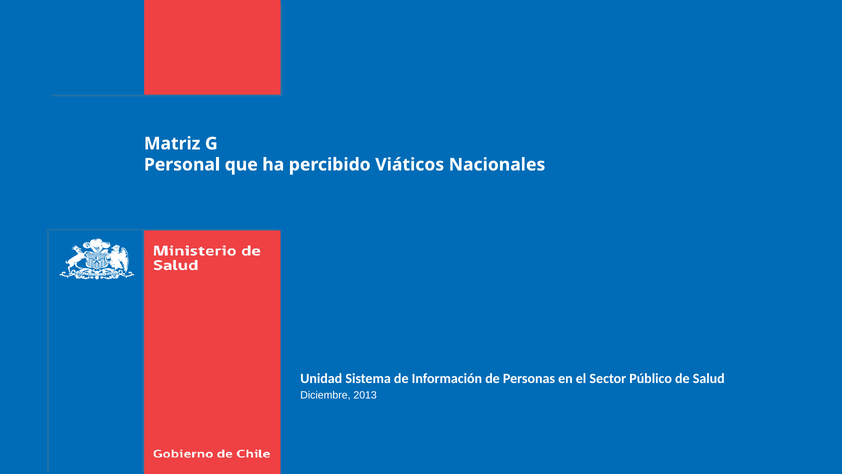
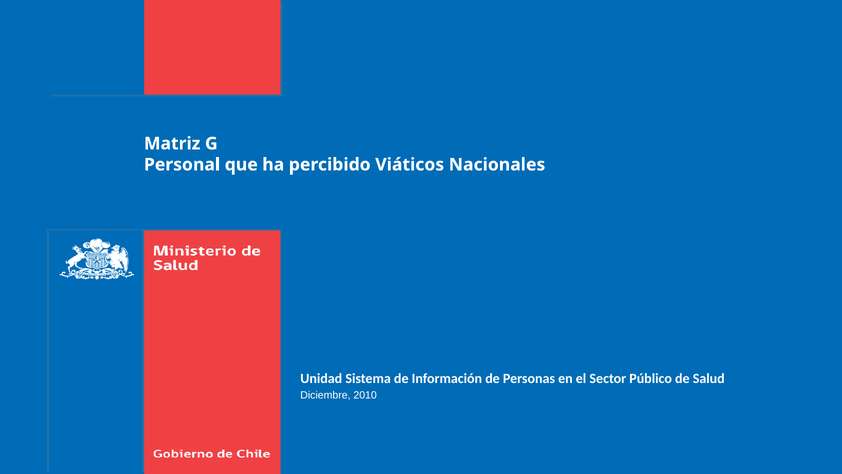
2013: 2013 -> 2010 (365, 395)
